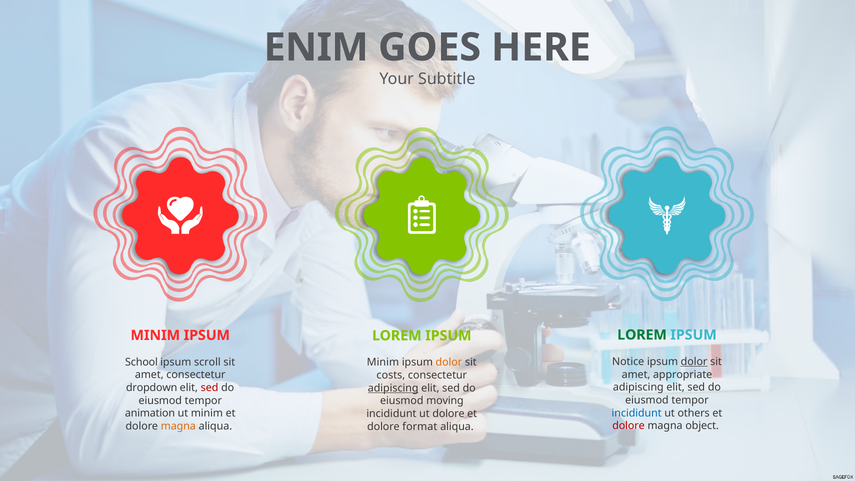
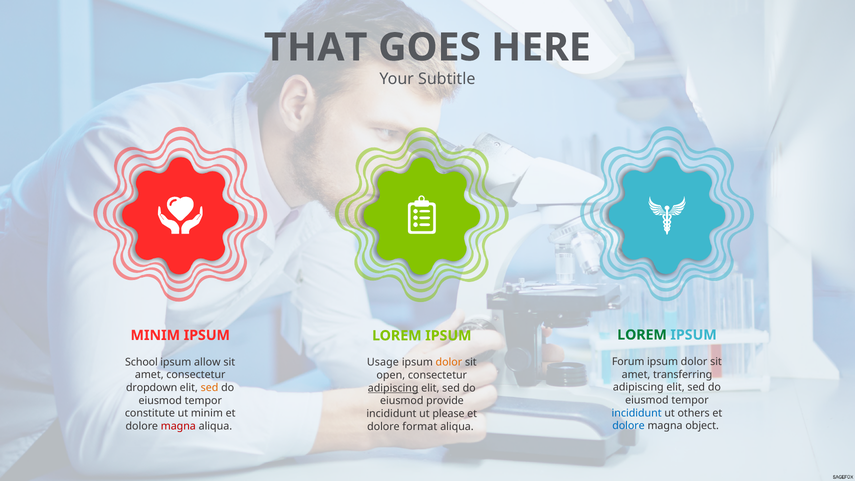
ENIM: ENIM -> THAT (316, 47)
Notice: Notice -> Forum (628, 362)
dolor underline: present -> none (694, 362)
scroll: scroll -> allow (207, 362)
Minim: Minim -> Usage (383, 362)
appropriate: appropriate -> transferring (683, 374)
costs: costs -> open (391, 375)
sed colour: red -> orange (210, 388)
moving: moving -> provide (445, 401)
animation: animation -> constitute (150, 413)
ut dolore: dolore -> please (449, 414)
dolore colour: red -> blue (629, 426)
magna colour: orange -> red (178, 426)
